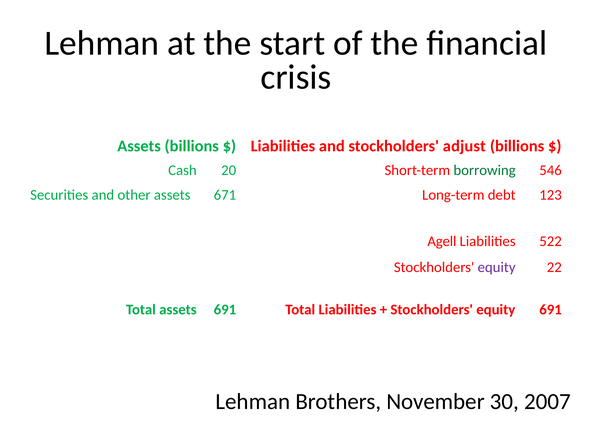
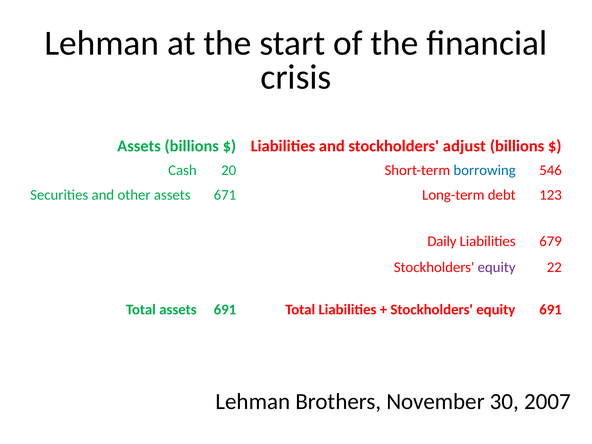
borrowing colour: green -> blue (485, 170)
Agell: Agell -> Daily (442, 241)
522: 522 -> 679 (551, 241)
